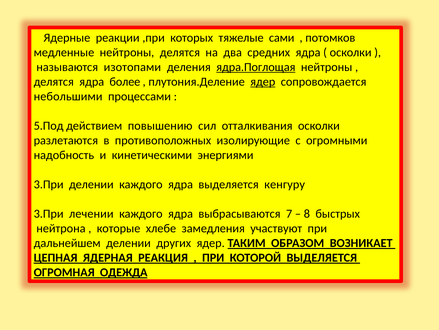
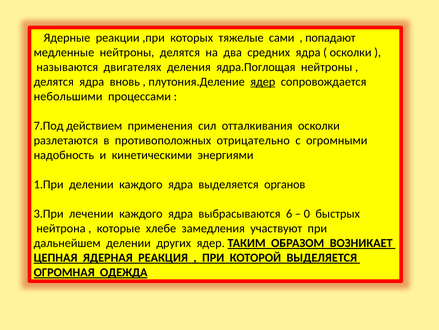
потомков: потомков -> попадают (330, 38)
изотопами: изотопами -> двигателях (132, 67)
ядра.Поглощая underline: present -> none (256, 67)
более: более -> вновь (125, 82)
5.Под: 5.Под -> 7.Под (49, 126)
повышению: повышению -> применения (160, 126)
изолирующие: изолирующие -> отрицательно (253, 140)
3.При: 3.При -> 1.При (49, 184)
кенгуру: кенгуру -> органов (285, 184)
7: 7 -> 6 (289, 213)
8: 8 -> 0 (307, 213)
